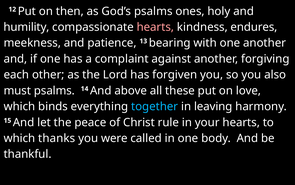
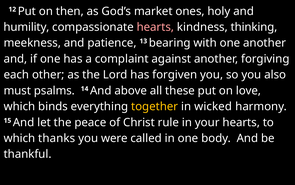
God’s psalms: psalms -> market (153, 11)
endures: endures -> thinking (254, 27)
together colour: light blue -> yellow (155, 106)
leaving: leaving -> wicked (213, 106)
